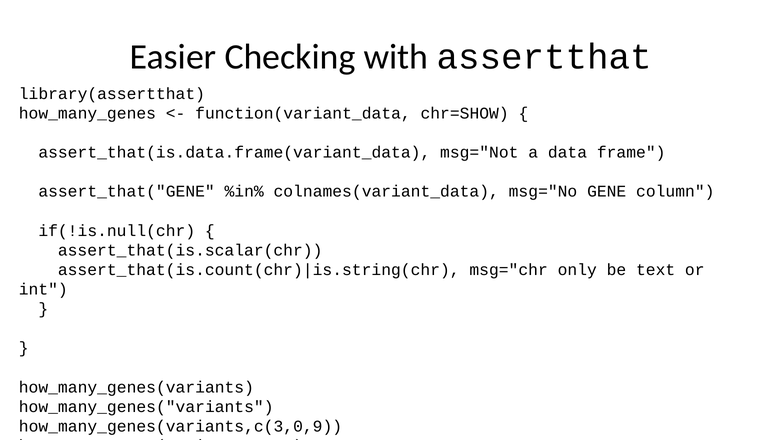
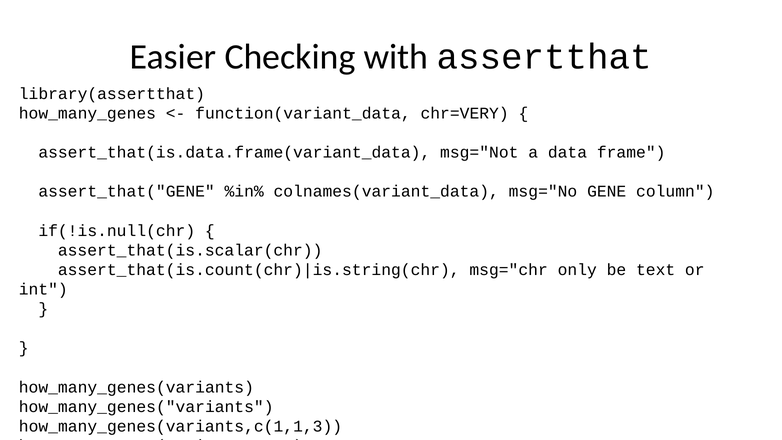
chr=SHOW: chr=SHOW -> chr=VERY (465, 113)
how_many_genes(variants,c(3,0,9: how_many_genes(variants,c(3,0,9 -> how_many_genes(variants,c(1,1,3 (180, 426)
